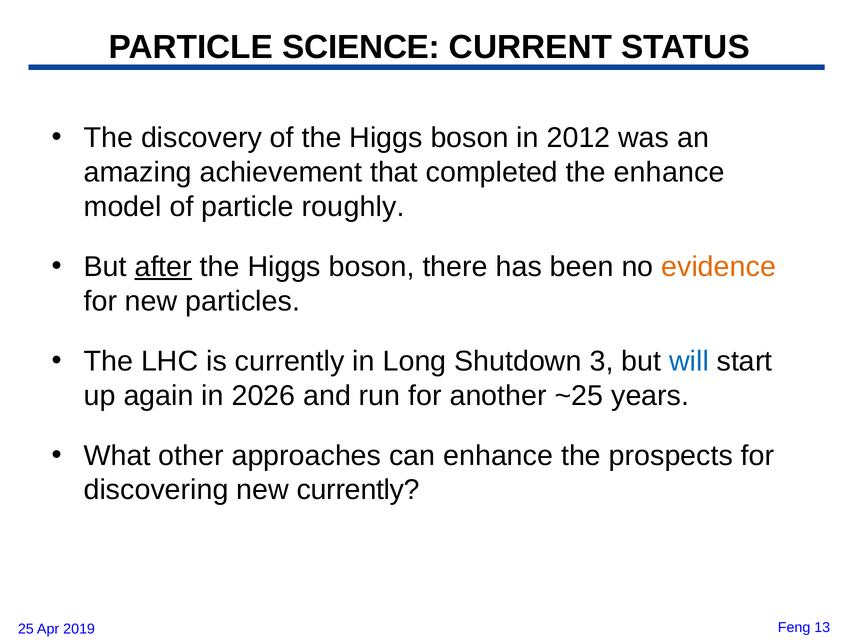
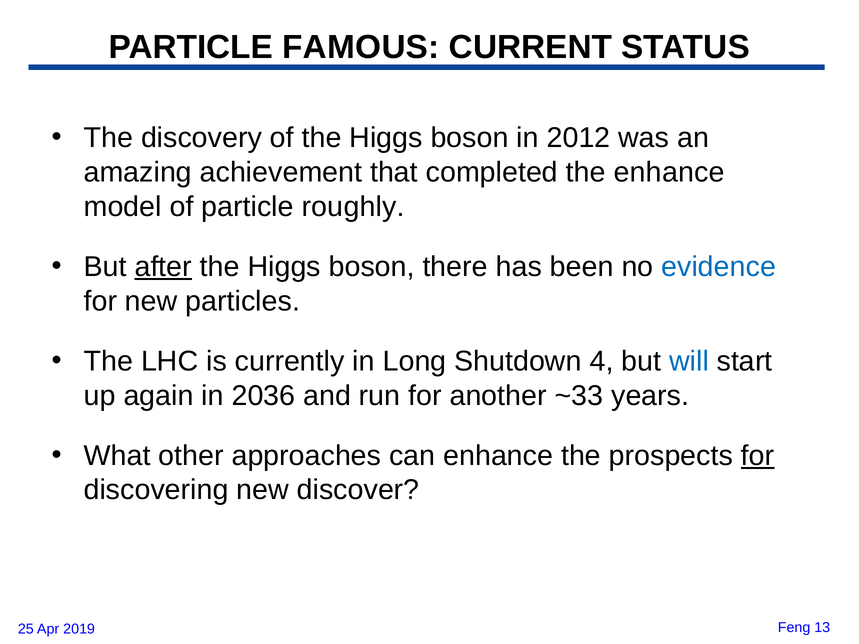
SCIENCE: SCIENCE -> FAMOUS (361, 47)
evidence colour: orange -> blue (719, 267)
3: 3 -> 4 (602, 361)
2026: 2026 -> 2036 (264, 396)
~25: ~25 -> ~33 (579, 396)
for underline: none -> present (758, 456)
new currently: currently -> discover (358, 490)
